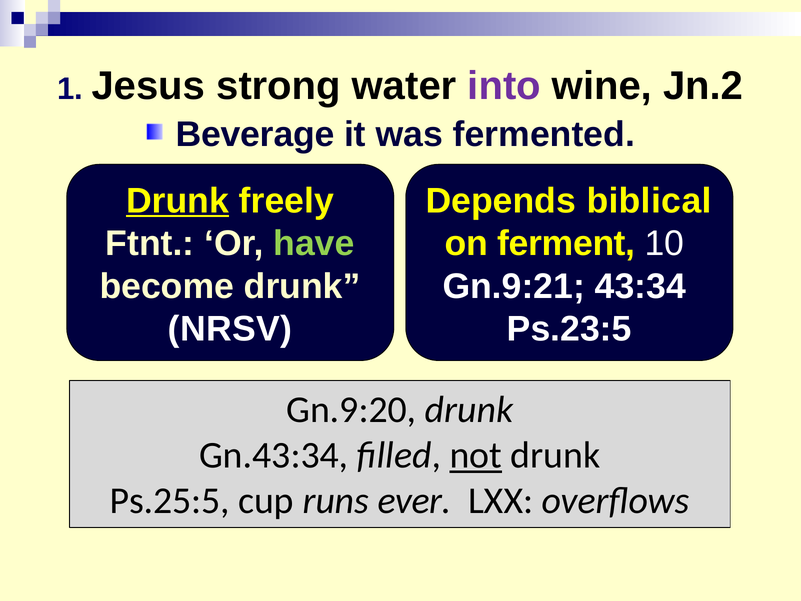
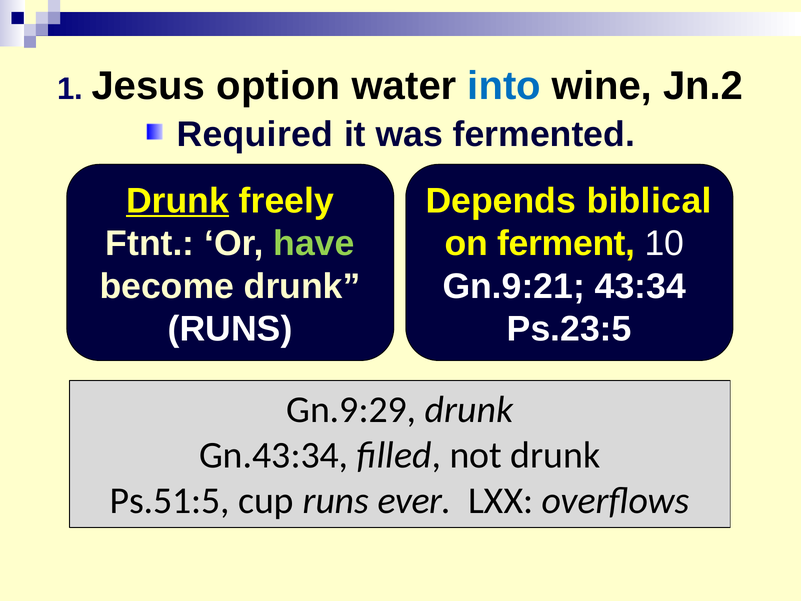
strong: strong -> option (278, 86)
into colour: purple -> blue (504, 86)
Beverage: Beverage -> Required (255, 135)
NRSV: NRSV -> RUNS (230, 329)
Gn.9:20: Gn.9:20 -> Gn.9:29 (351, 410)
not underline: present -> none (476, 455)
Ps.25:5: Ps.25:5 -> Ps.51:5 (170, 501)
